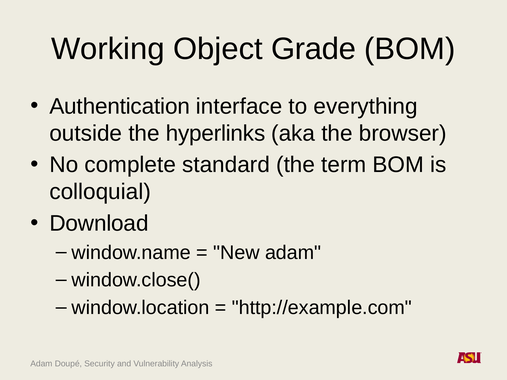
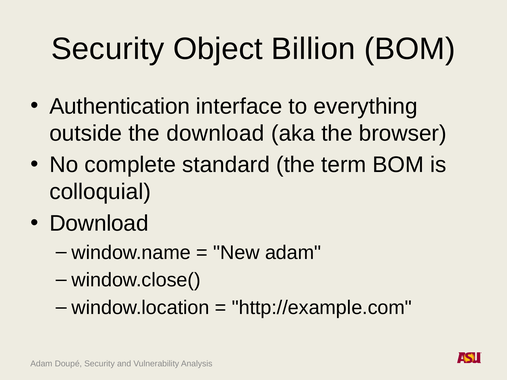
Working: Working -> Security (108, 49)
Grade: Grade -> Billion (313, 49)
the hyperlinks: hyperlinks -> download (215, 133)
